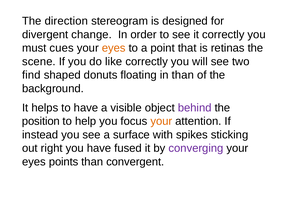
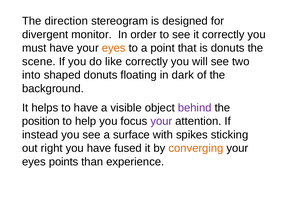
change: change -> monitor (92, 34)
must cues: cues -> have (62, 48)
is retinas: retinas -> donuts (228, 48)
find: find -> into (31, 75)
in than: than -> dark (183, 75)
your colour: orange -> purple (161, 121)
converging colour: purple -> orange (196, 148)
convergent: convergent -> experience (135, 162)
